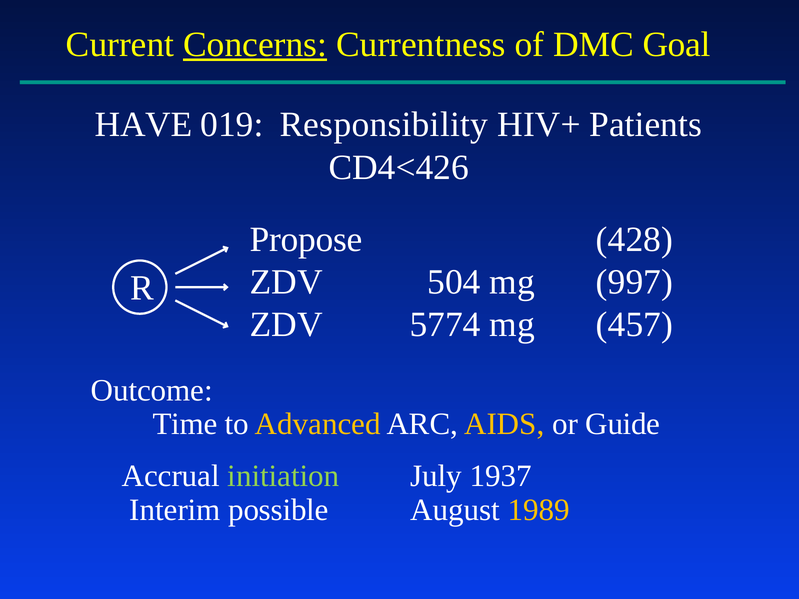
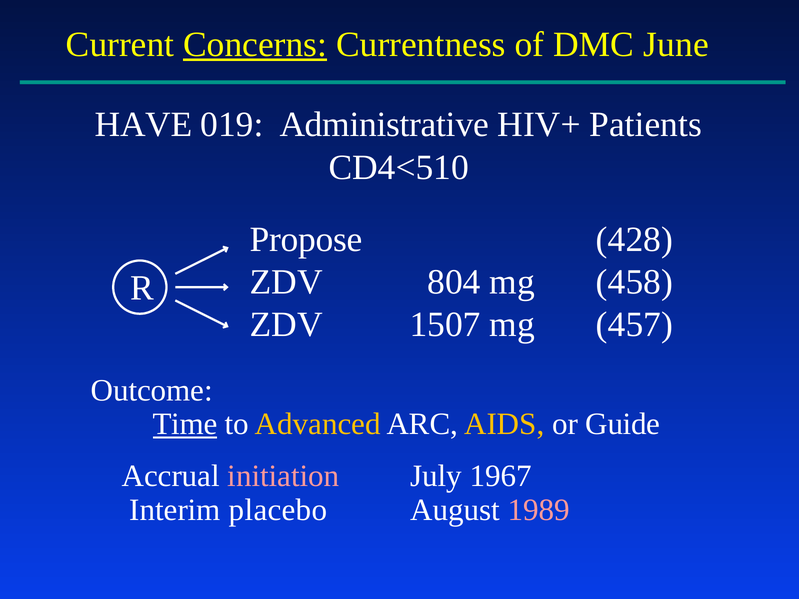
Goal: Goal -> June (676, 44)
Responsibility: Responsibility -> Administrative (384, 125)
CD4<426: CD4<426 -> CD4<510 (399, 167)
504: 504 -> 804 (454, 282)
997: 997 -> 458 (634, 282)
5774: 5774 -> 1507 (445, 325)
Time underline: none -> present (185, 424)
initiation colour: light green -> pink (283, 476)
1937: 1937 -> 1967 (501, 476)
possible: possible -> placebo (278, 510)
1989 colour: yellow -> pink (539, 510)
